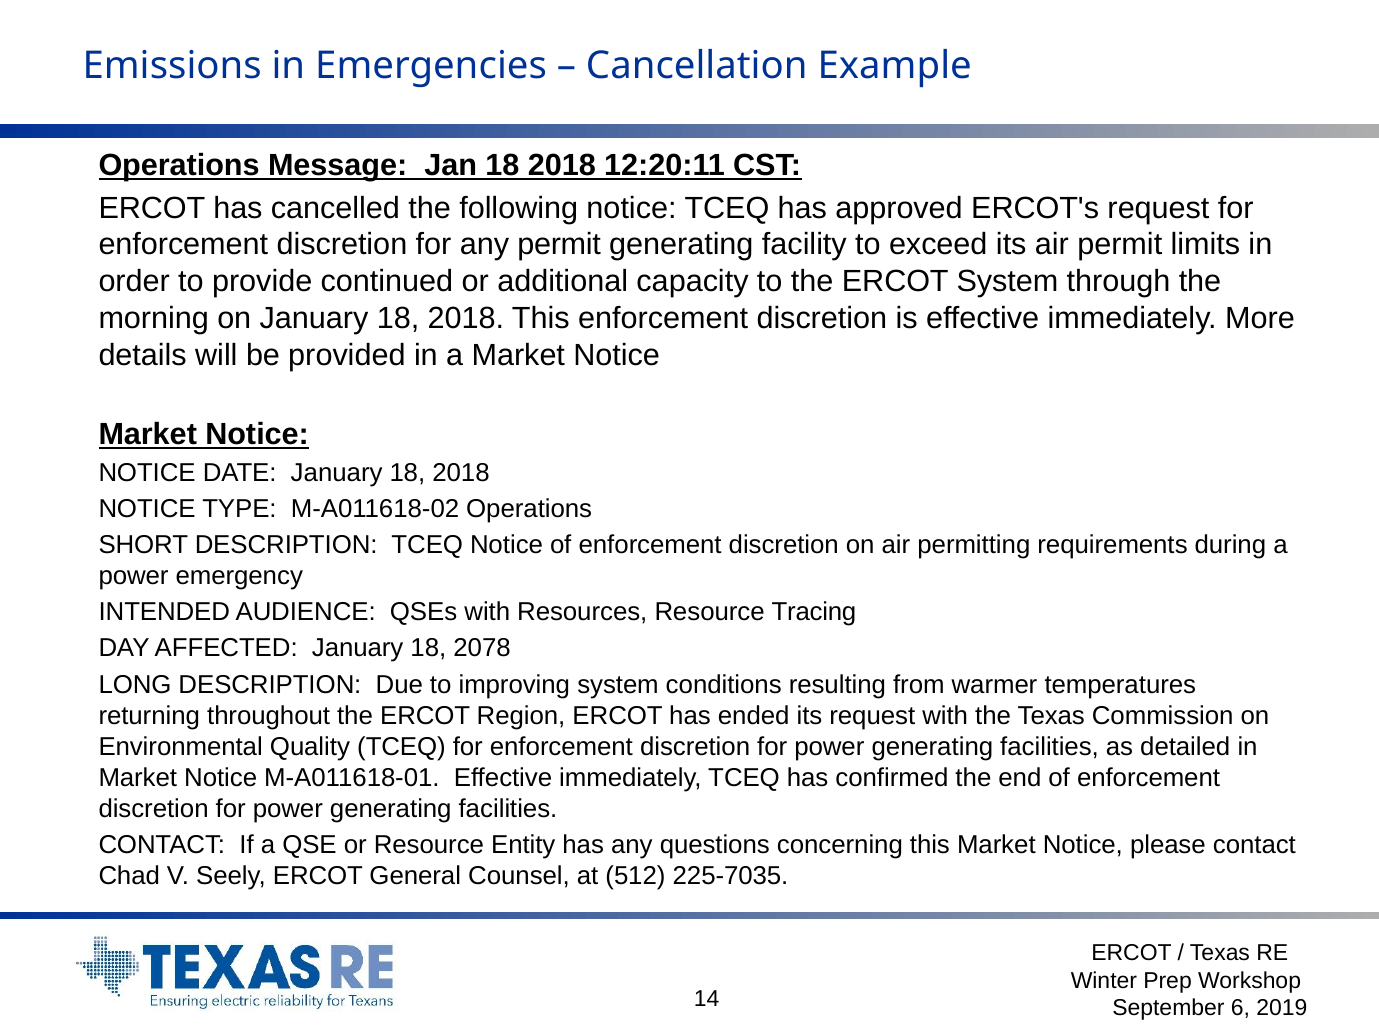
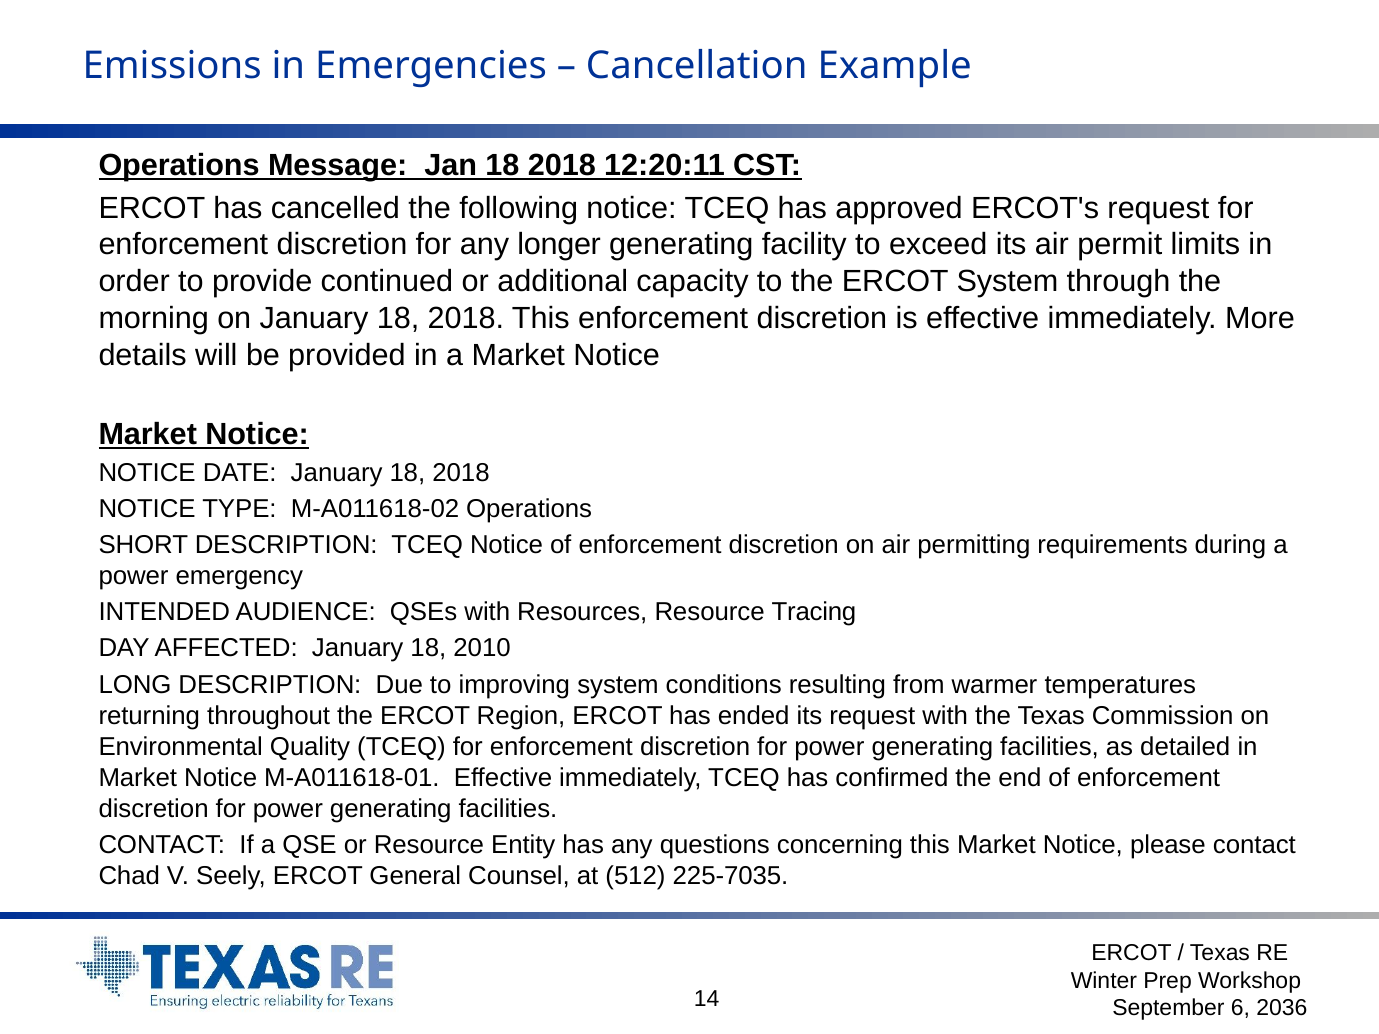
any permit: permit -> longer (559, 245)
2078: 2078 -> 2010 (482, 649)
2019: 2019 -> 2036 (1282, 1008)
